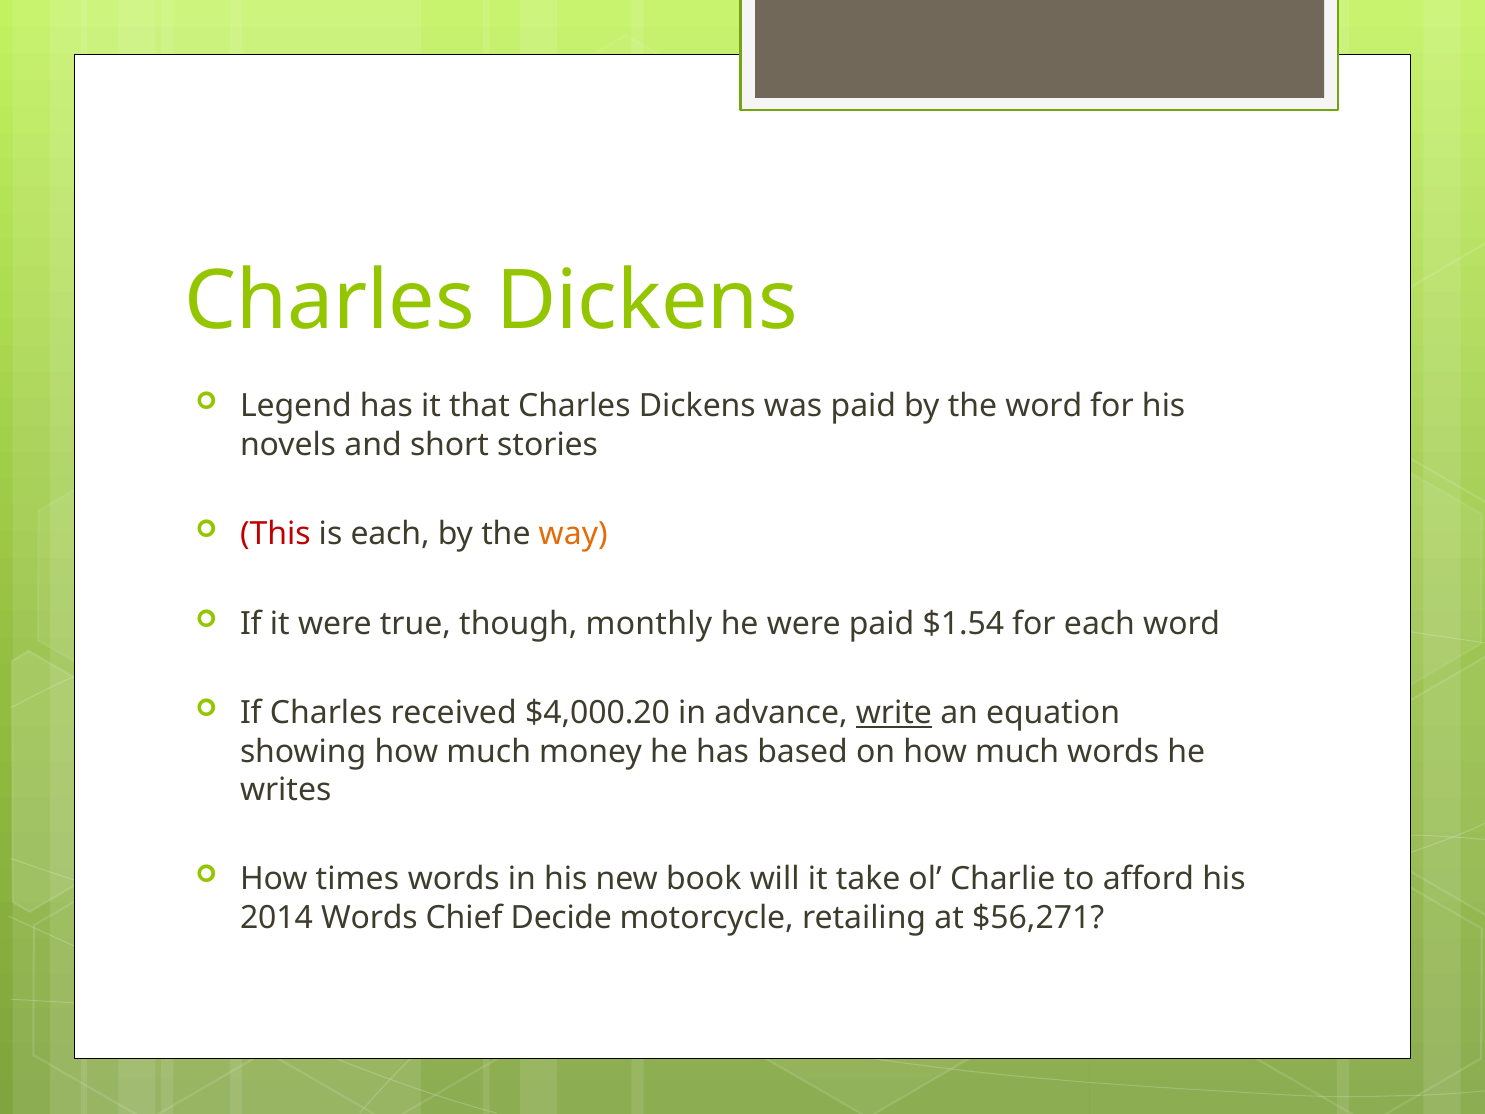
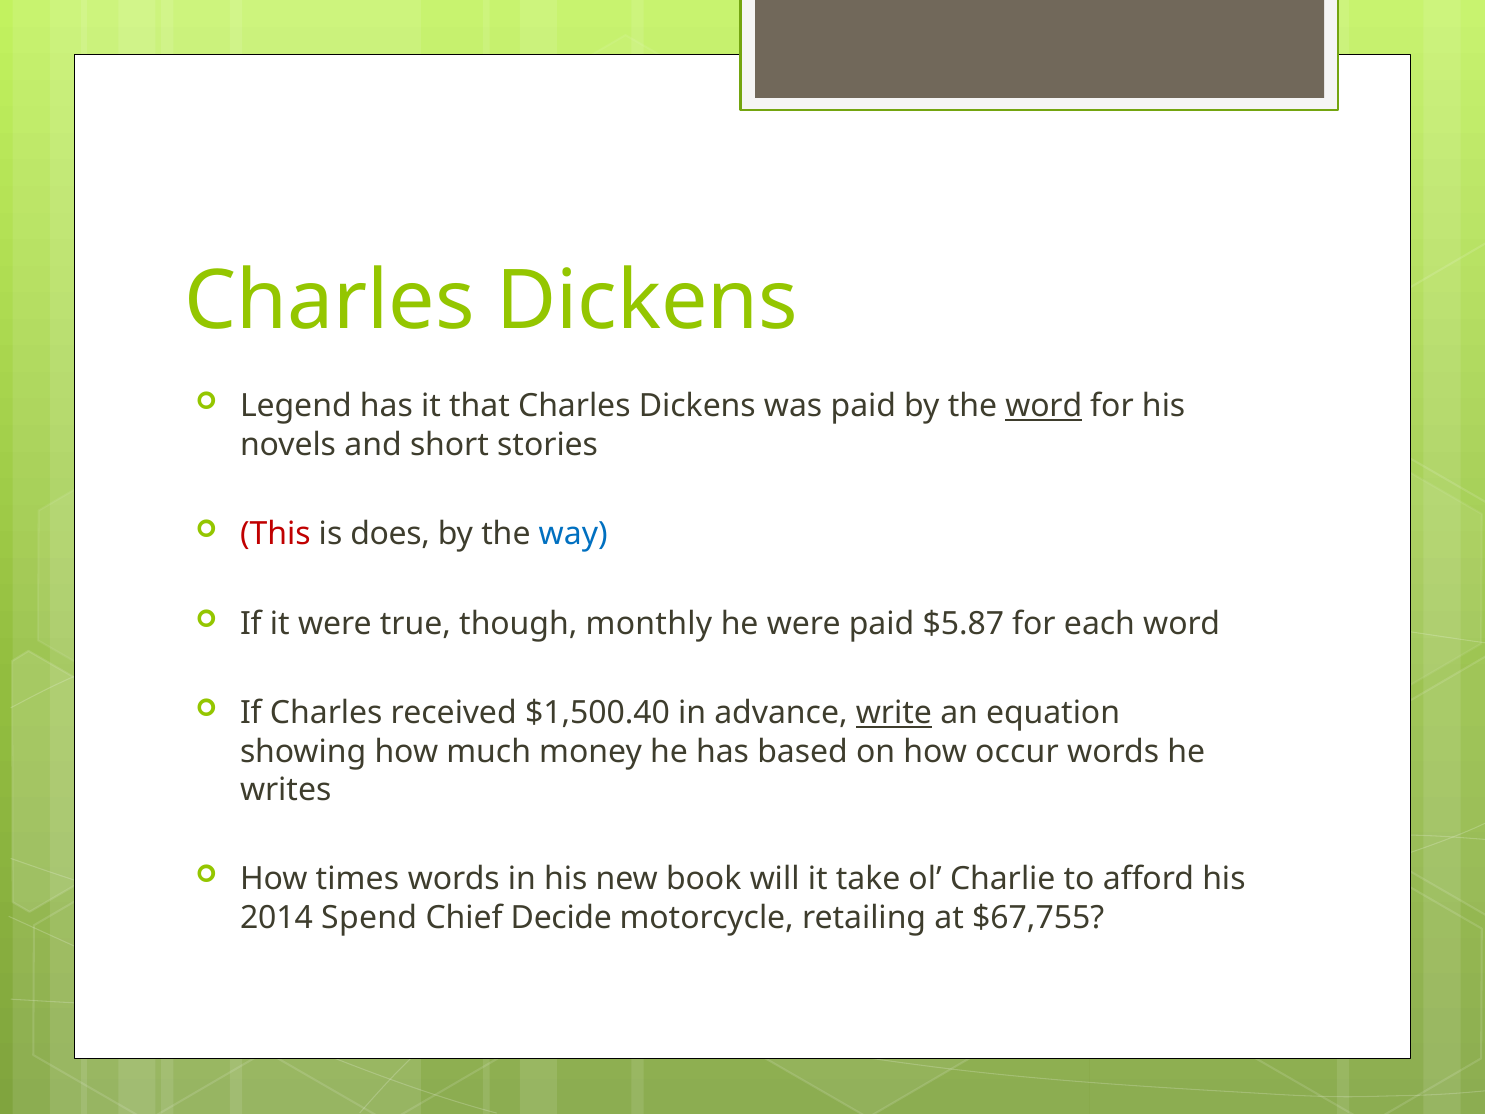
word underline: none -> present (1044, 406)
is each: each -> does (390, 534)
way colour: orange -> blue (573, 534)
$1.54: $1.54 -> $5.87 (963, 623)
$4,000.20: $4,000.20 -> $1,500.40 (597, 713)
on how much: much -> occur (1017, 751)
2014 Words: Words -> Spend (369, 917)
$56,271: $56,271 -> $67,755 (1038, 917)
